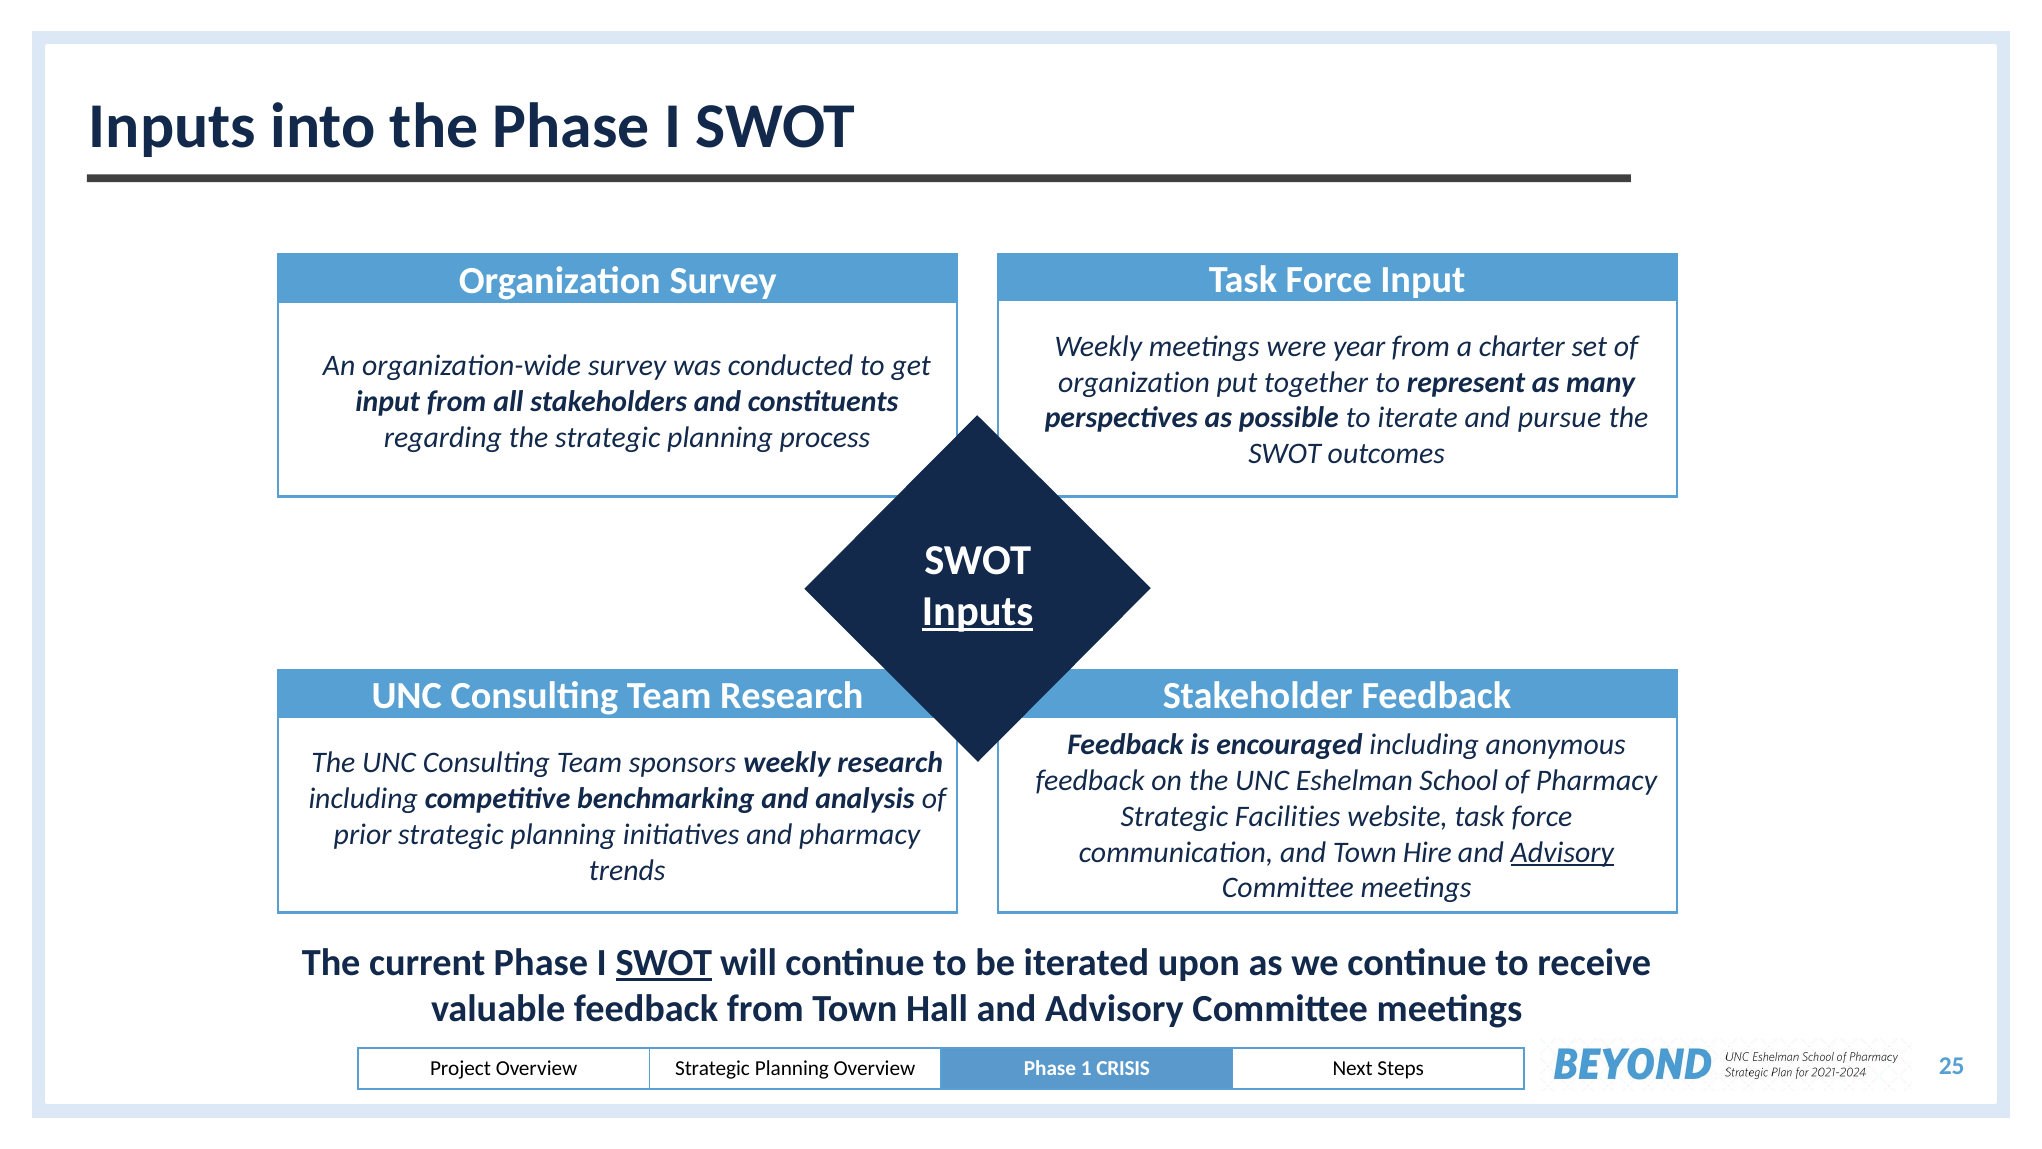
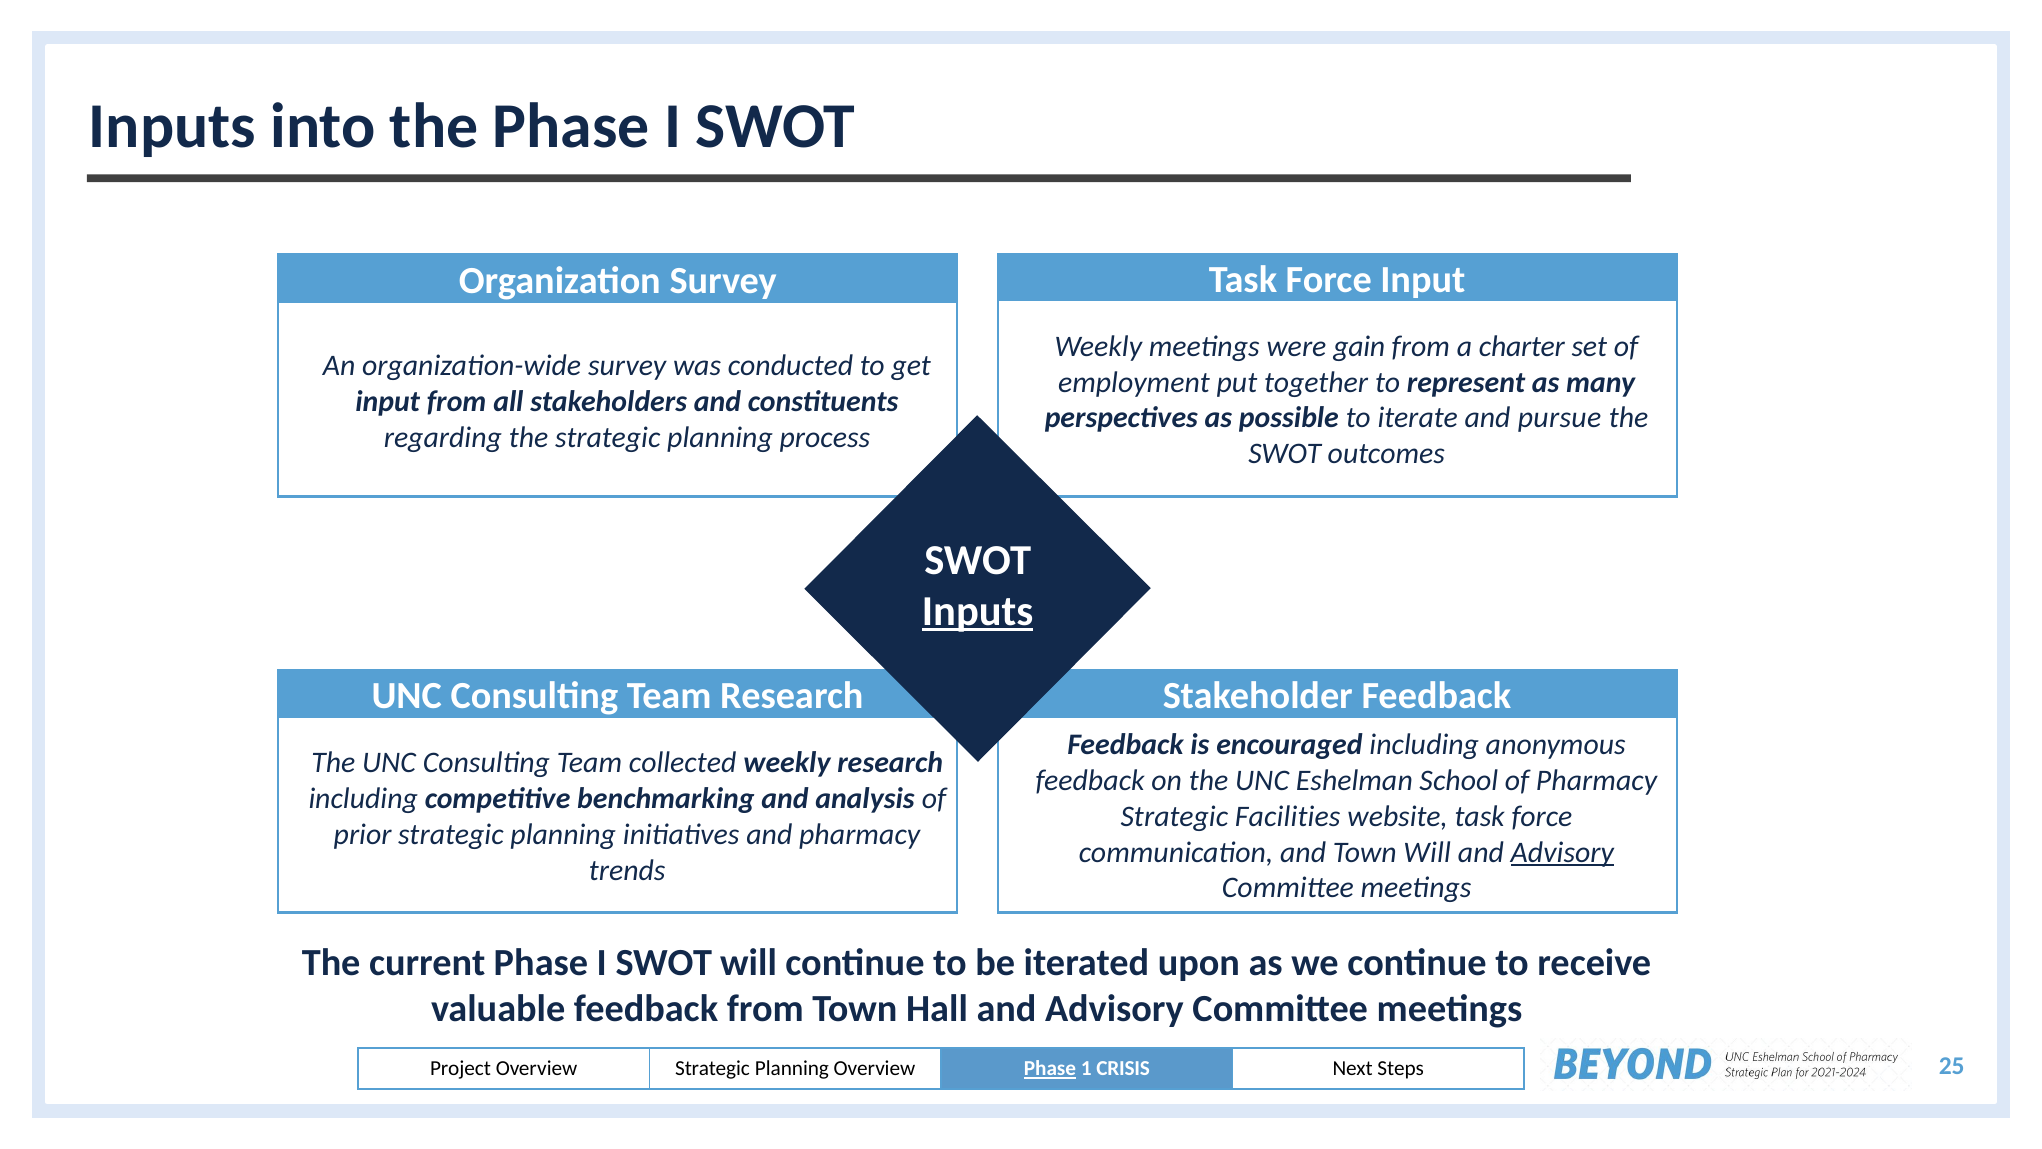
year: year -> gain (1359, 347)
organization: organization -> employment (1134, 382)
sponsors: sponsors -> collected (683, 763)
Town Hire: Hire -> Will (1427, 852)
SWOT underline: present -> none (664, 963)
Phase underline: none -> present (1050, 1068)
